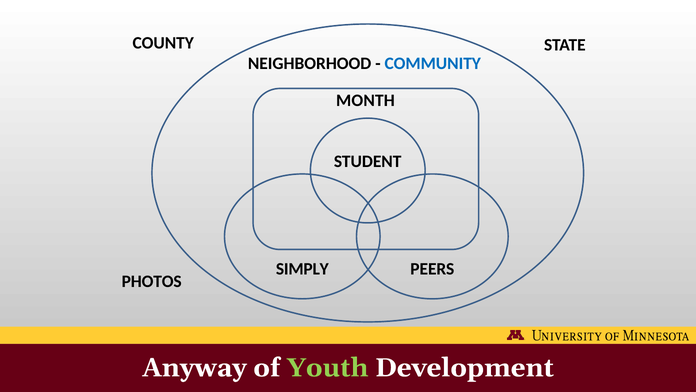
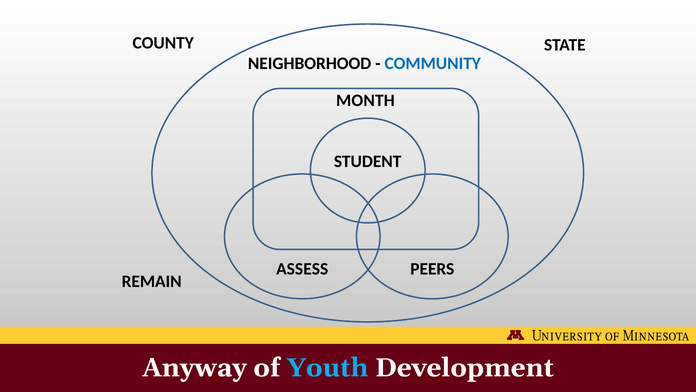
SIMPLY: SIMPLY -> ASSESS (302, 269)
PHOTOS: PHOTOS -> REMAIN (152, 281)
Youth colour: light green -> light blue (328, 367)
